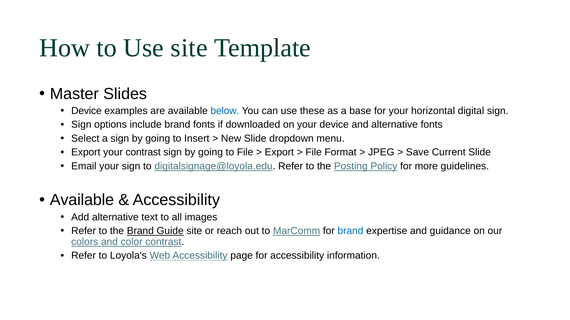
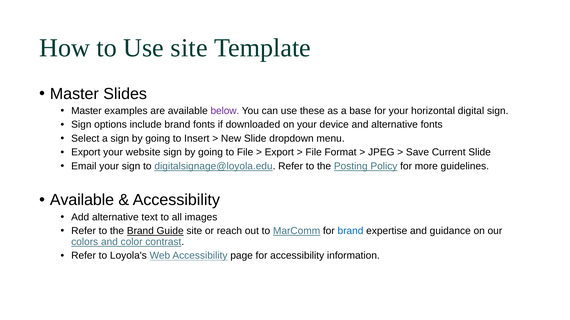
Device: Device -> Master (86, 111)
below colour: blue -> purple (225, 111)
your contrast: contrast -> website (143, 153)
